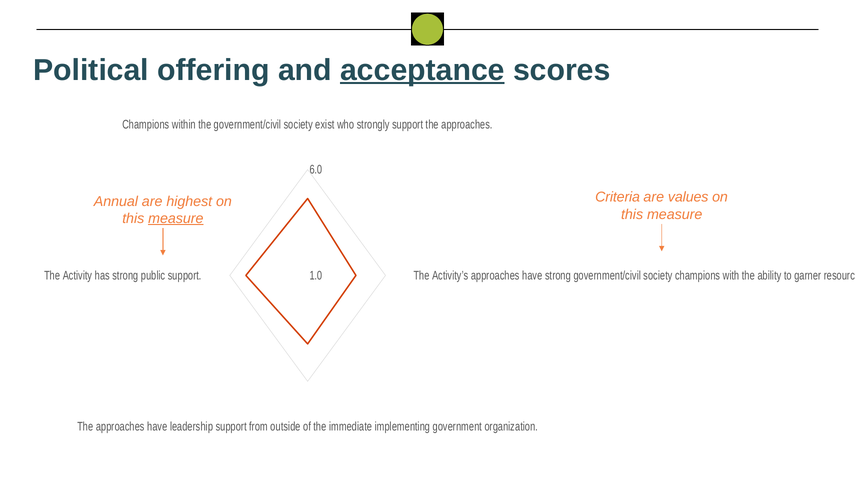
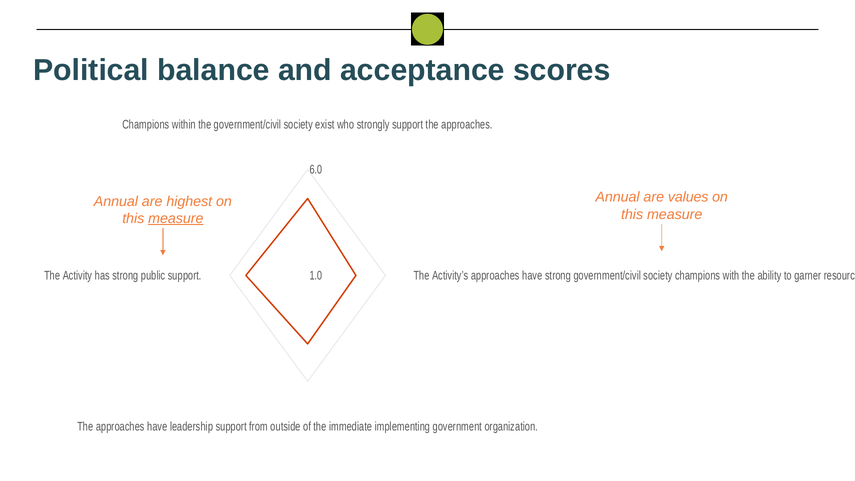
offering: offering -> balance (213, 70)
acceptance underline: present -> none (422, 70)
Criteria: Criteria -> Annual (618, 197)
